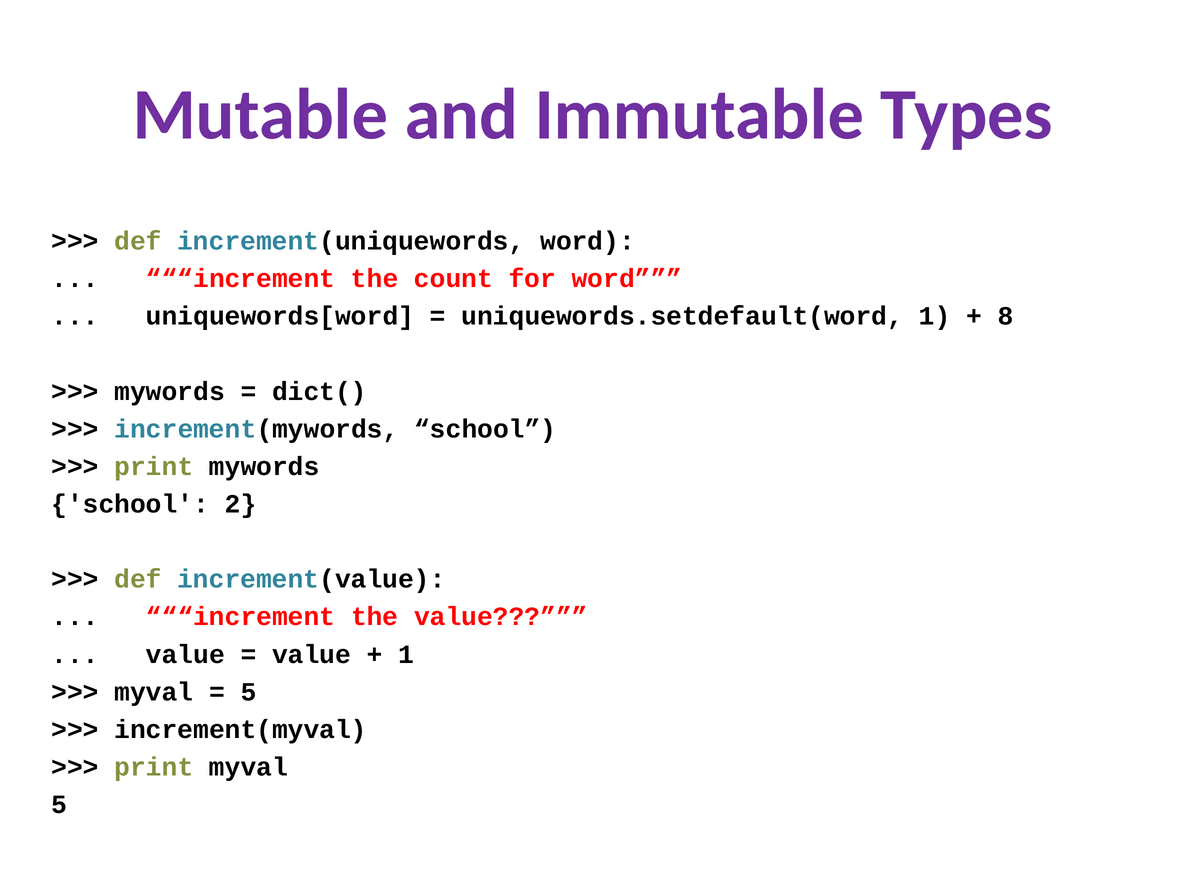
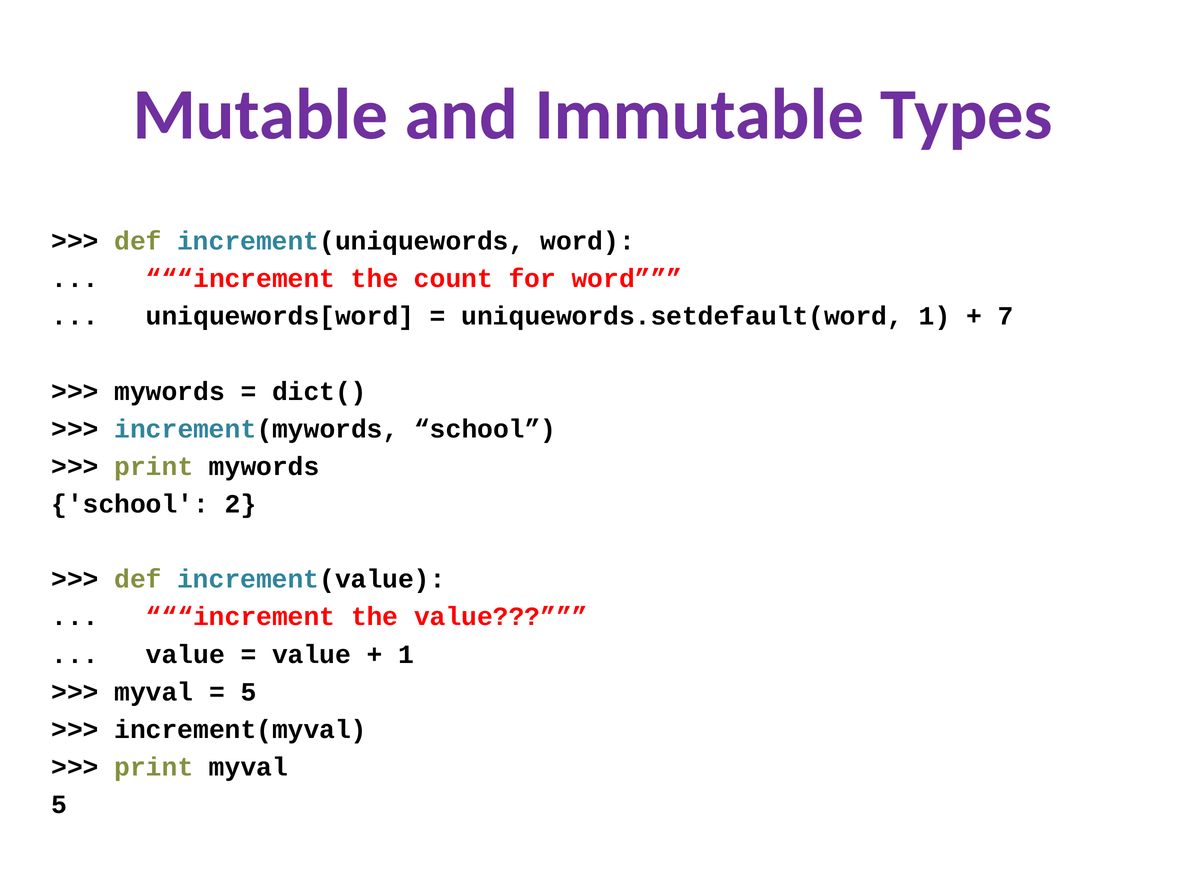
8: 8 -> 7 (1005, 316)
